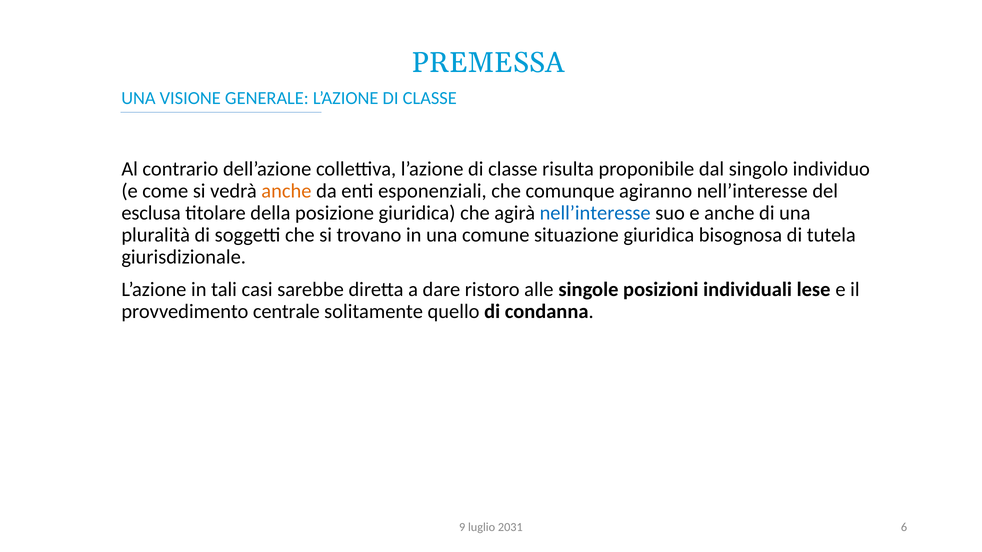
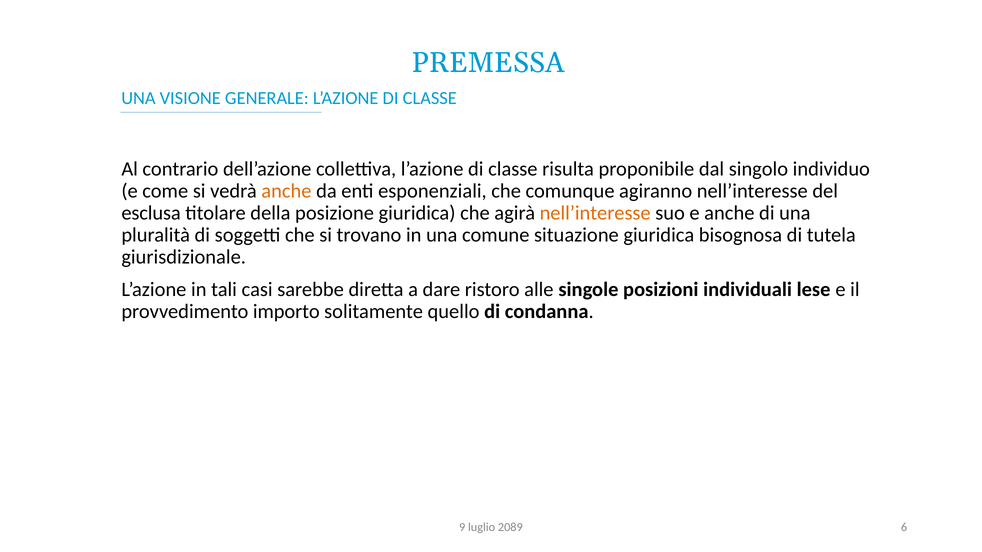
nell’interesse colour: blue -> orange (595, 213)
centrale: centrale -> importo (286, 312)
2031: 2031 -> 2089 (510, 527)
